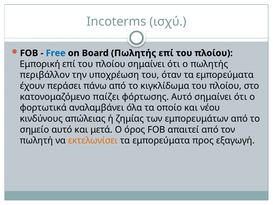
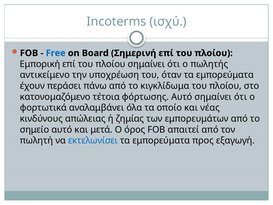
Board Πωλητής: Πωλητής -> Σημερινή (134, 53)
περιβάλλον: περιβάλλον -> αντικείμενο (45, 75)
παίζει: παίζει -> τέτοια (106, 97)
νέου: νέου -> νέας (210, 108)
εκτελωνίσει colour: orange -> blue (93, 140)
